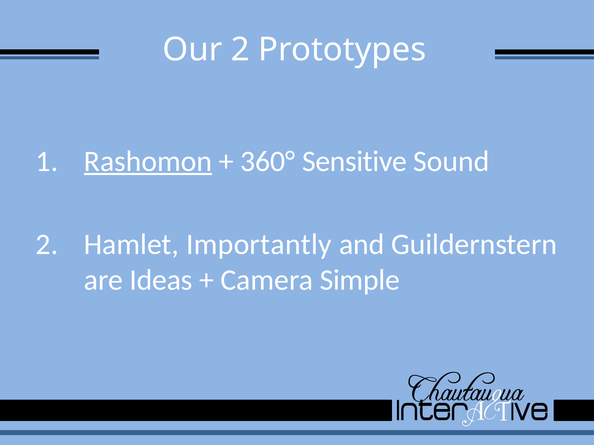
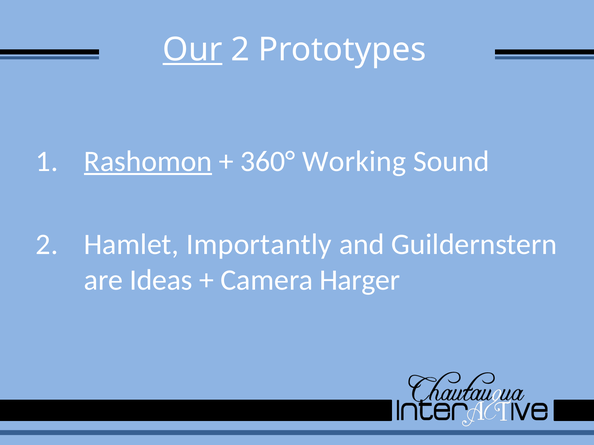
Our underline: none -> present (193, 50)
Sensitive: Sensitive -> Working (354, 161)
Simple: Simple -> Harger (360, 280)
